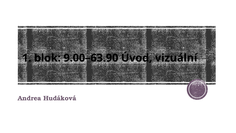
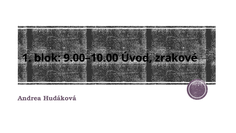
9.00–63.90: 9.00–63.90 -> 9.00–10.00 (91, 58)
vizuální: vizuální -> zrakové (176, 58)
